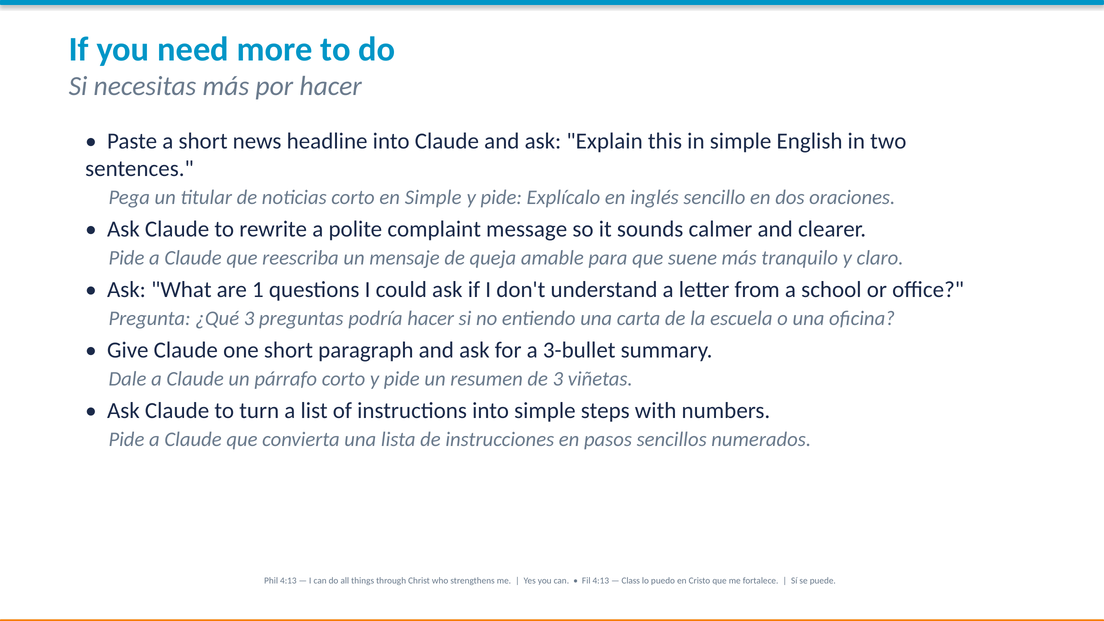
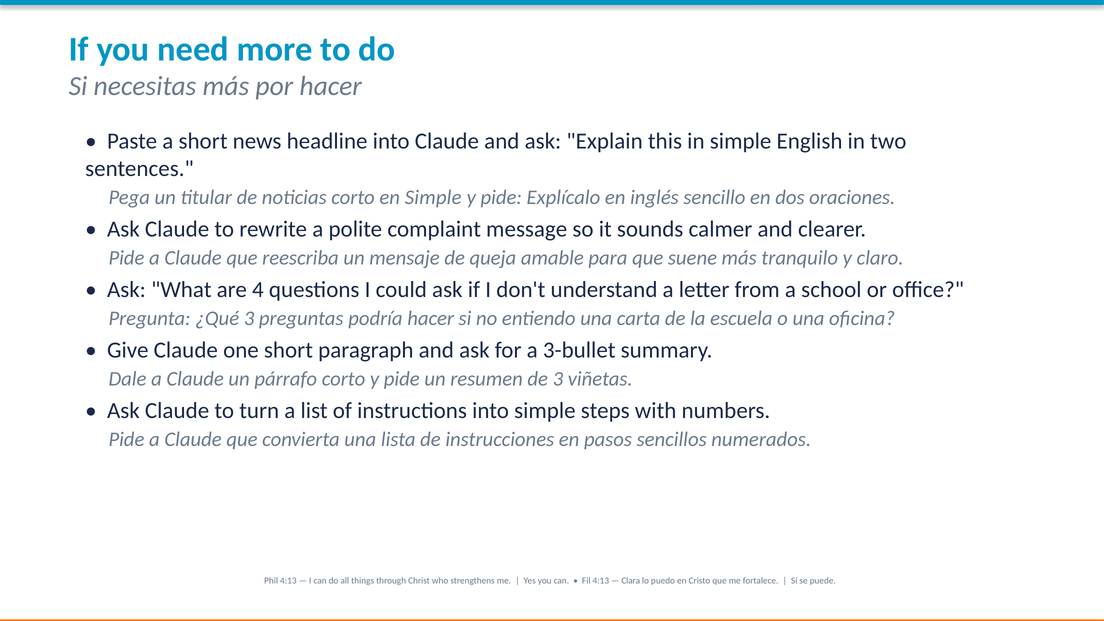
1: 1 -> 4 (258, 290)
Class: Class -> Clara (631, 581)
